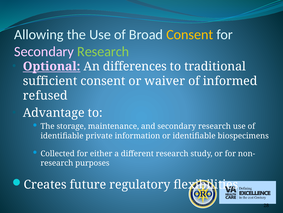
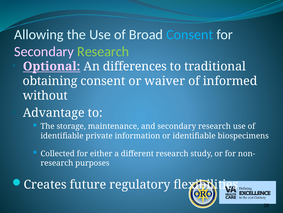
Consent colour: yellow -> light blue (190, 35)
sufficient: sufficient -> obtaining (50, 81)
refused: refused -> without (45, 95)
